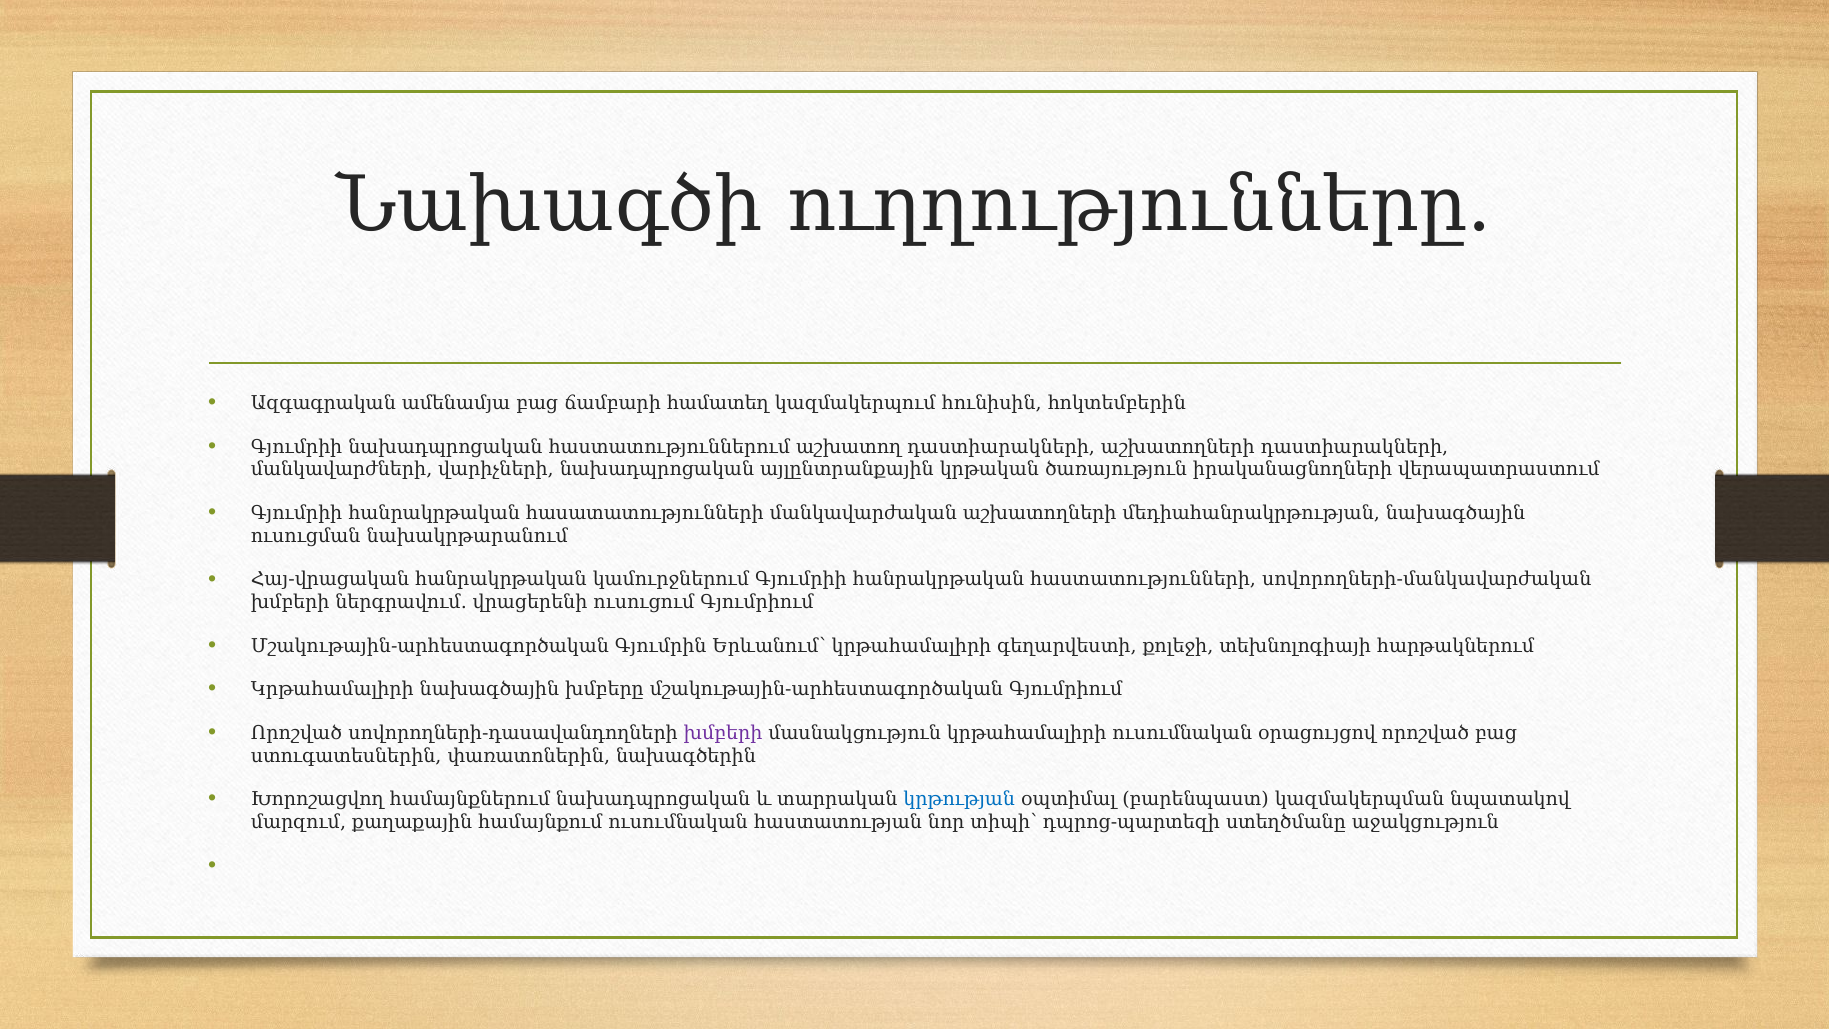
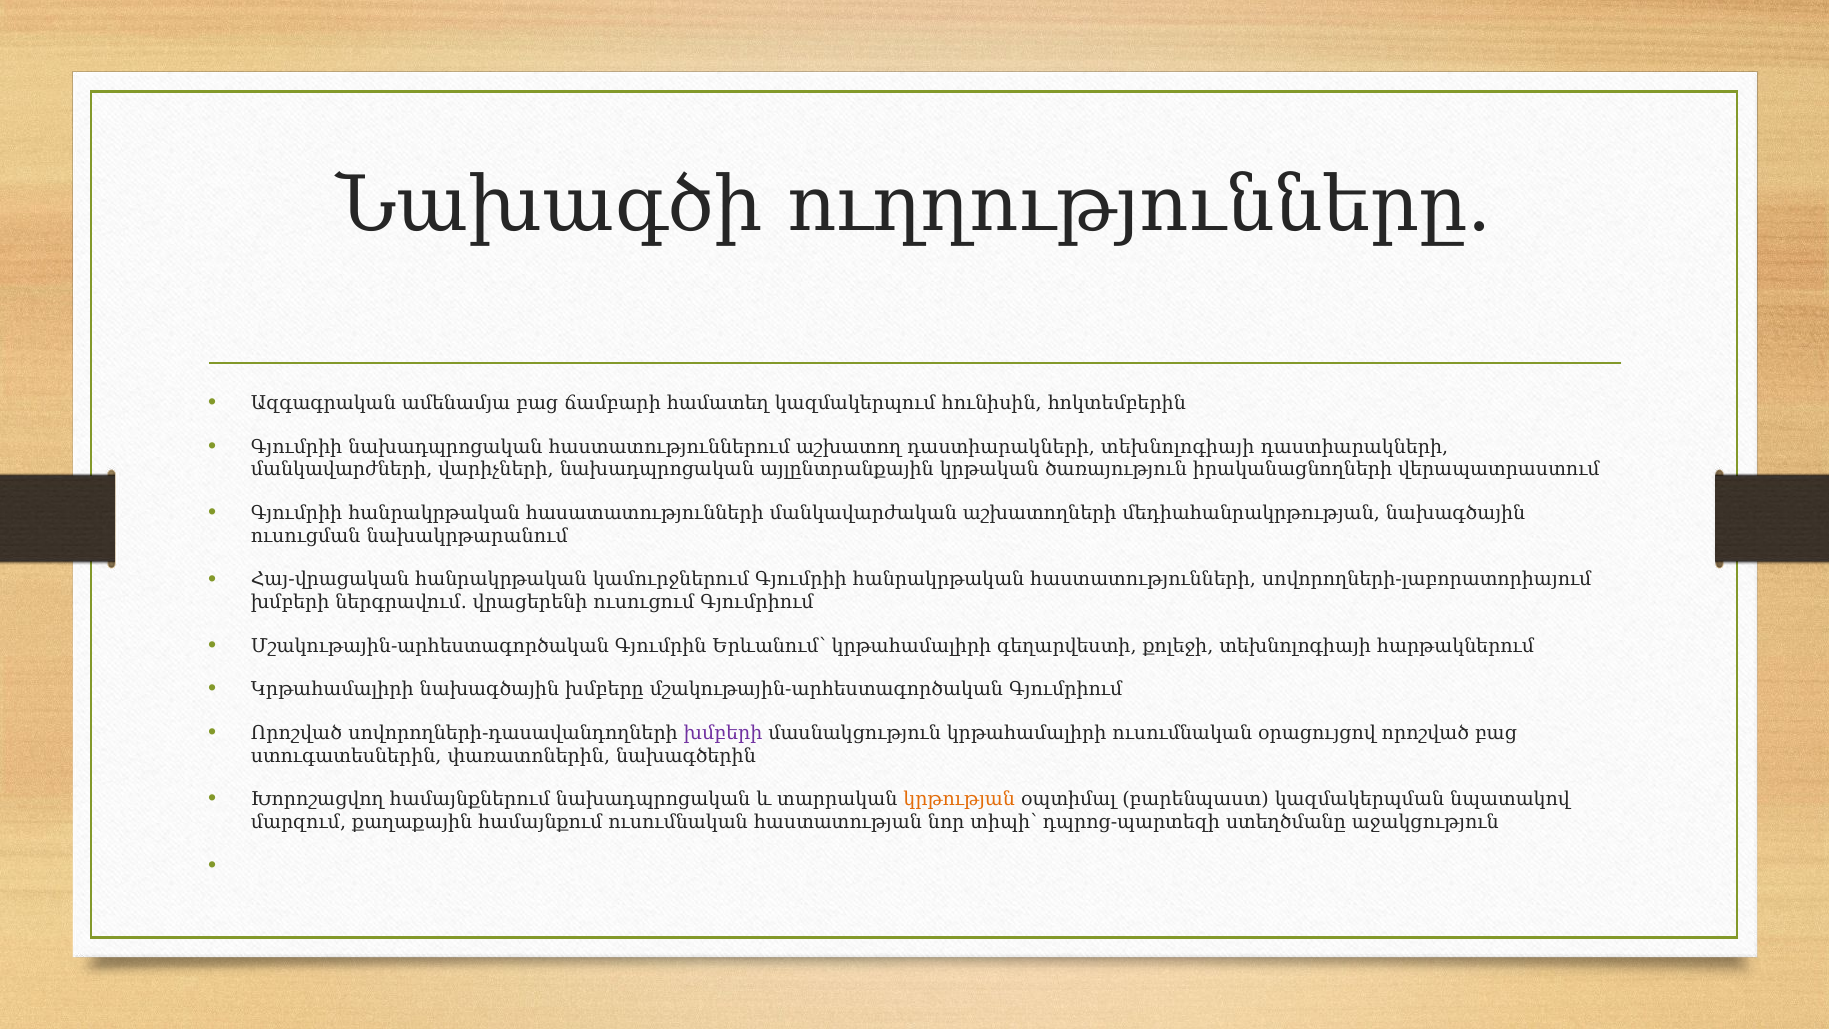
դաստիարակների աշխատողների: աշխատողների -> տեխնոլոգիայի (1178, 447)
սովորողների-մանկավարժական: սովորողների-մանկավարժական -> սովորողների-լաբորատորիայում (1427, 579)
կրթության colour: blue -> orange (959, 799)
